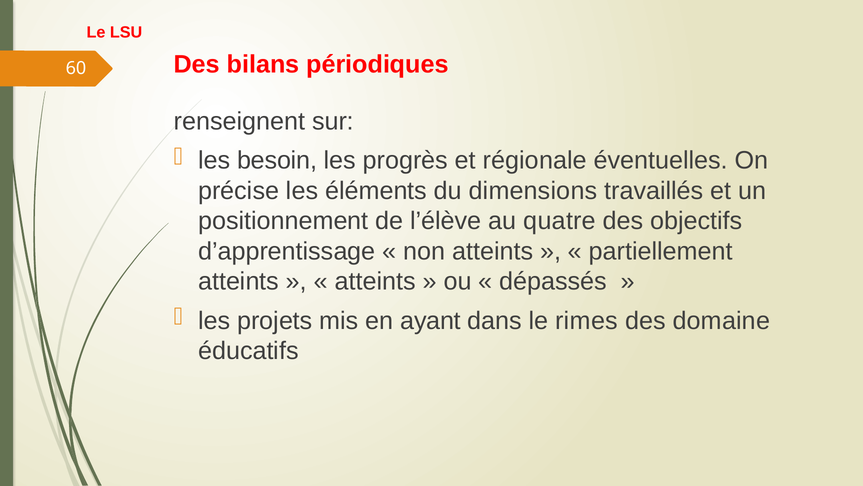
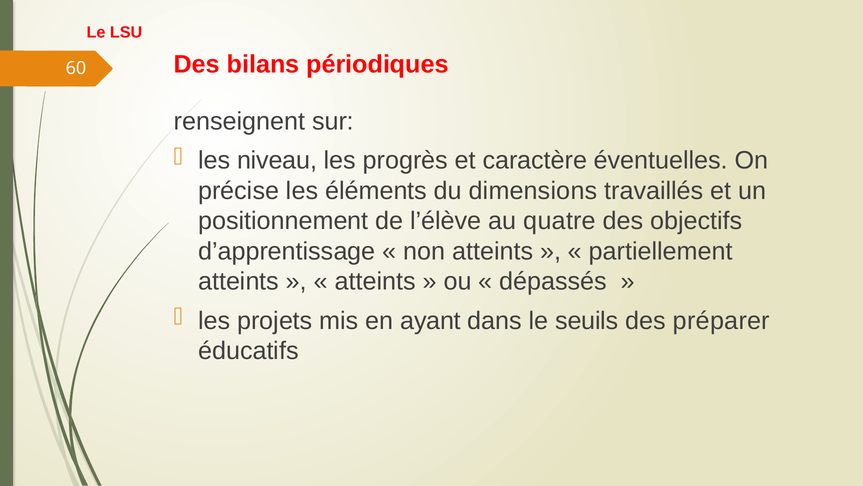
besoin: besoin -> niveau (277, 160)
régionale: régionale -> caractère (535, 160)
rimes: rimes -> seuils (587, 320)
domaine: domaine -> préparer (721, 320)
